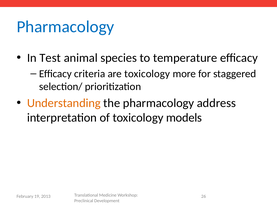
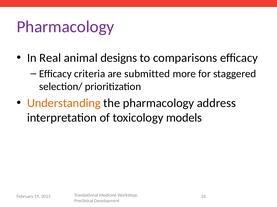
Pharmacology colour: blue -> purple (65, 27)
Test: Test -> Real (50, 58)
species: species -> designs (119, 58)
temperature: temperature -> comparisons (185, 58)
are toxicology: toxicology -> submitted (147, 74)
